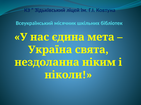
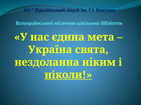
ніколи underline: none -> present (68, 75)
